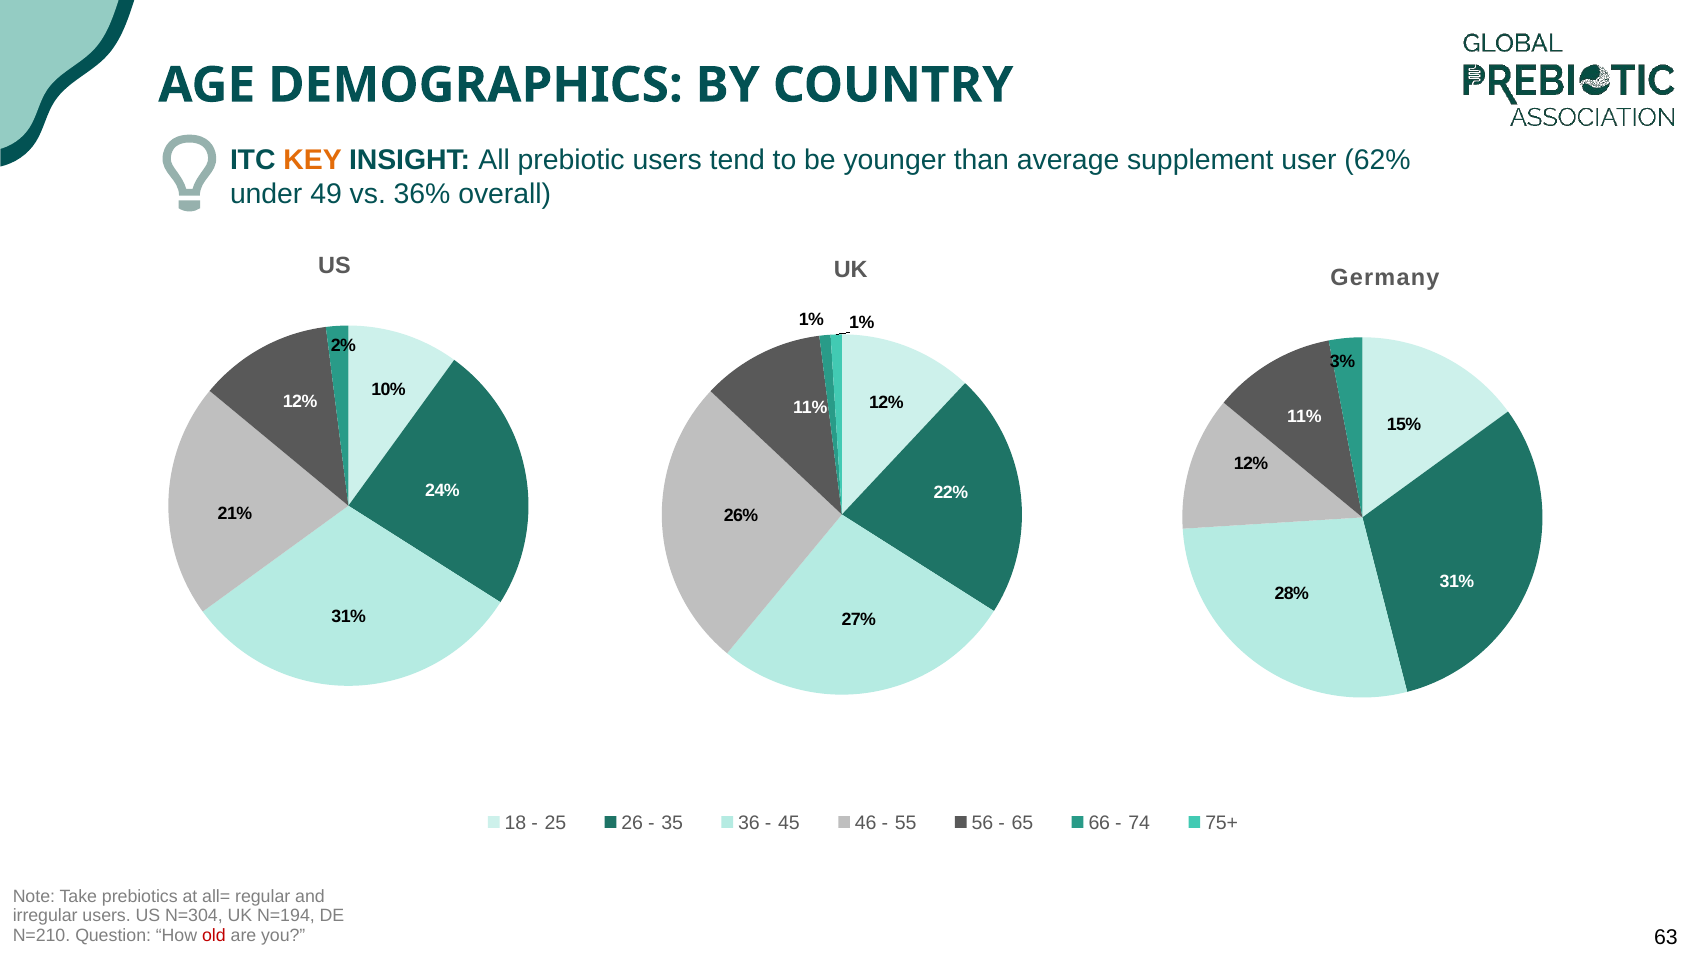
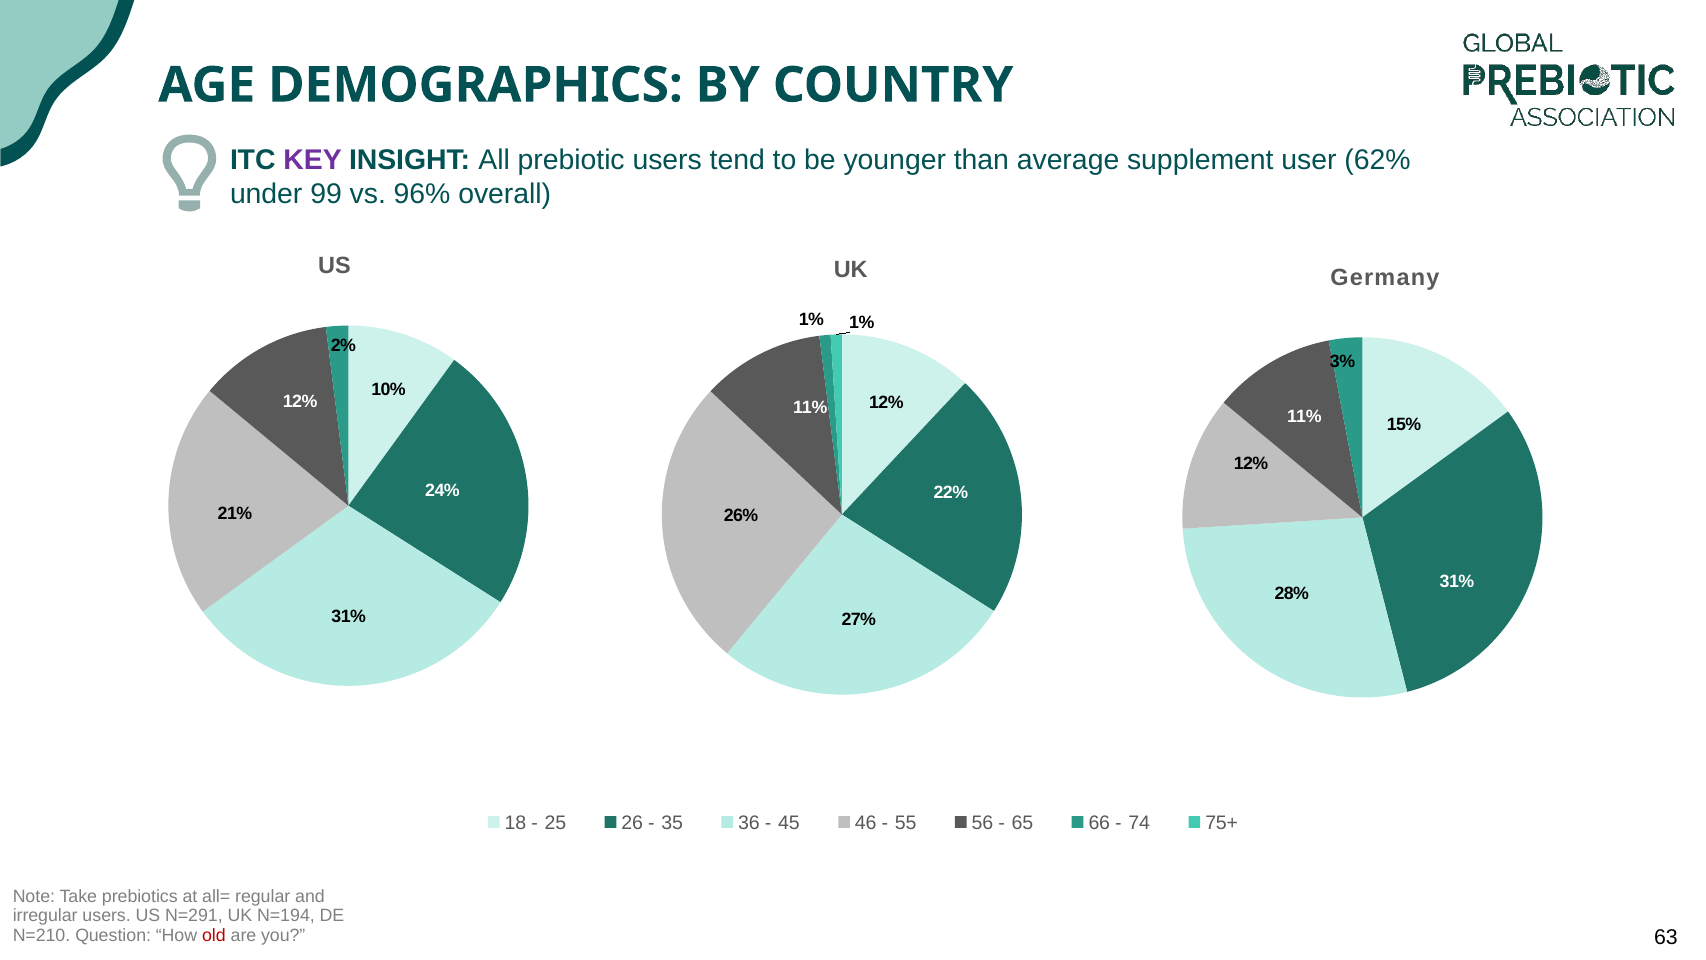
KEY colour: orange -> purple (313, 160)
49: 49 -> 99 (326, 194)
36%: 36% -> 96% (422, 194)
N=304: N=304 -> N=291 (194, 916)
